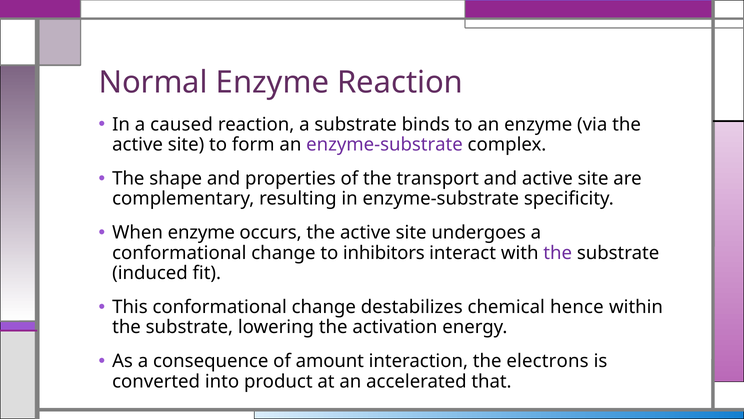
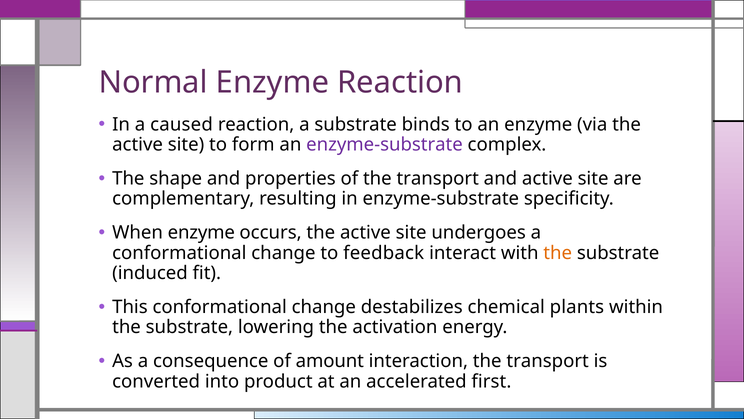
inhibitors: inhibitors -> feedback (384, 253)
the colour: purple -> orange (558, 253)
hence: hence -> plants (577, 307)
interaction the electrons: electrons -> transport (548, 361)
that: that -> first (491, 381)
